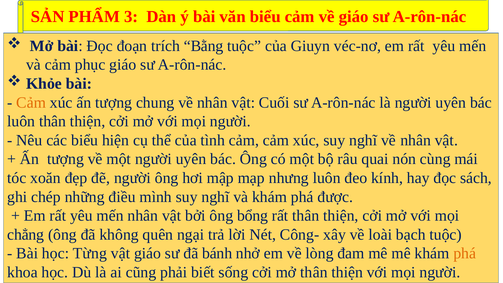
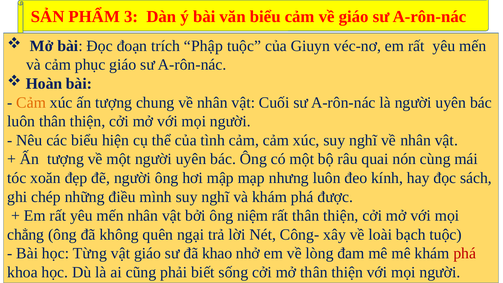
Bằng: Bằng -> Phập (203, 46)
Khỏe: Khỏe -> Hoàn (44, 84)
bổng: bổng -> niệm (253, 216)
bánh: bánh -> khao (217, 253)
phá colour: orange -> red (465, 253)
